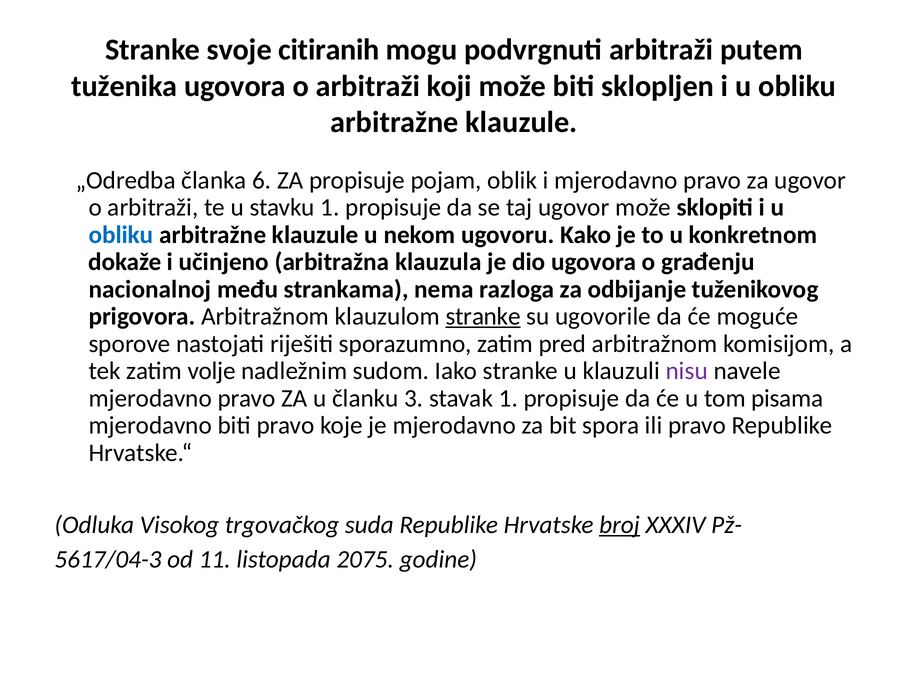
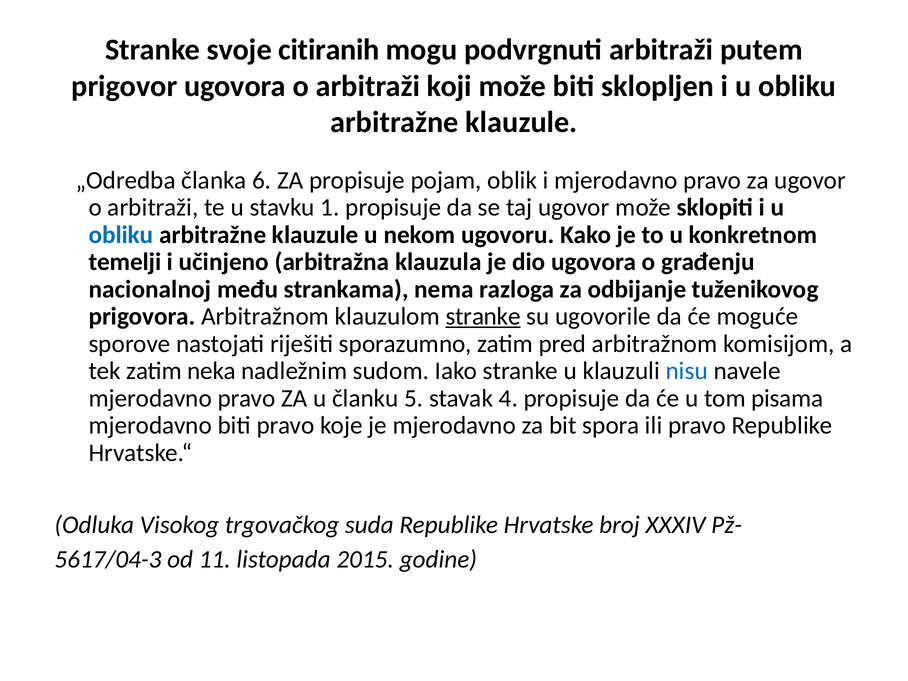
tuženika: tuženika -> prigovor (124, 86)
dokaže: dokaže -> temelji (125, 262)
volje: volje -> neka (212, 371)
nisu colour: purple -> blue (687, 371)
3: 3 -> 5 (414, 398)
stavak 1: 1 -> 4 (508, 398)
broj underline: present -> none (620, 525)
2075: 2075 -> 2015 (365, 559)
